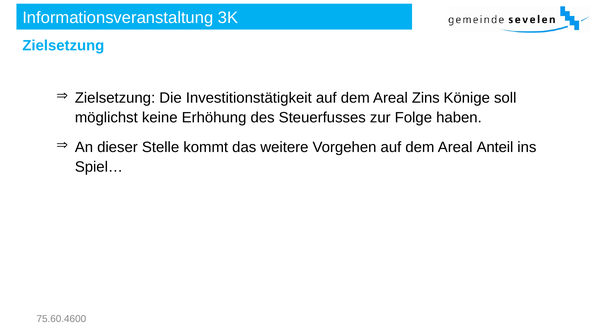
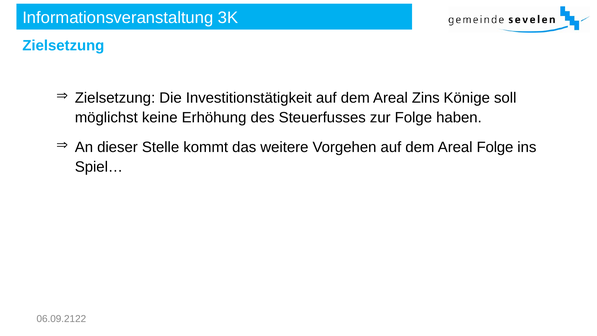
Areal Anteil: Anteil -> Folge (495, 147)
75.60.4600: 75.60.4600 -> 06.09.2122 (61, 319)
